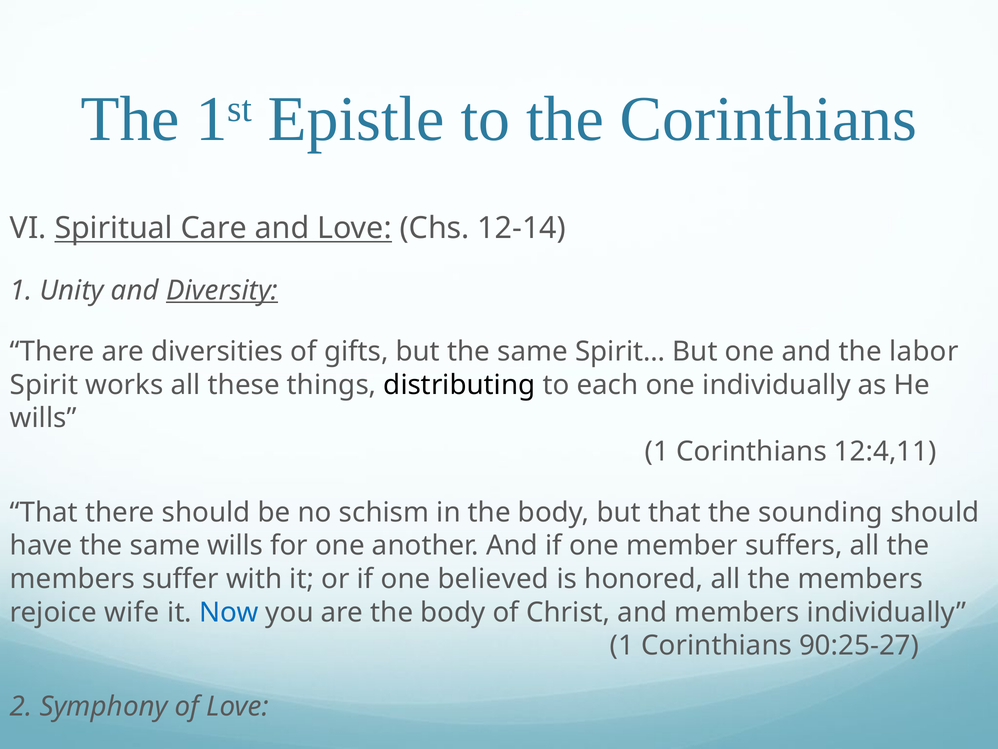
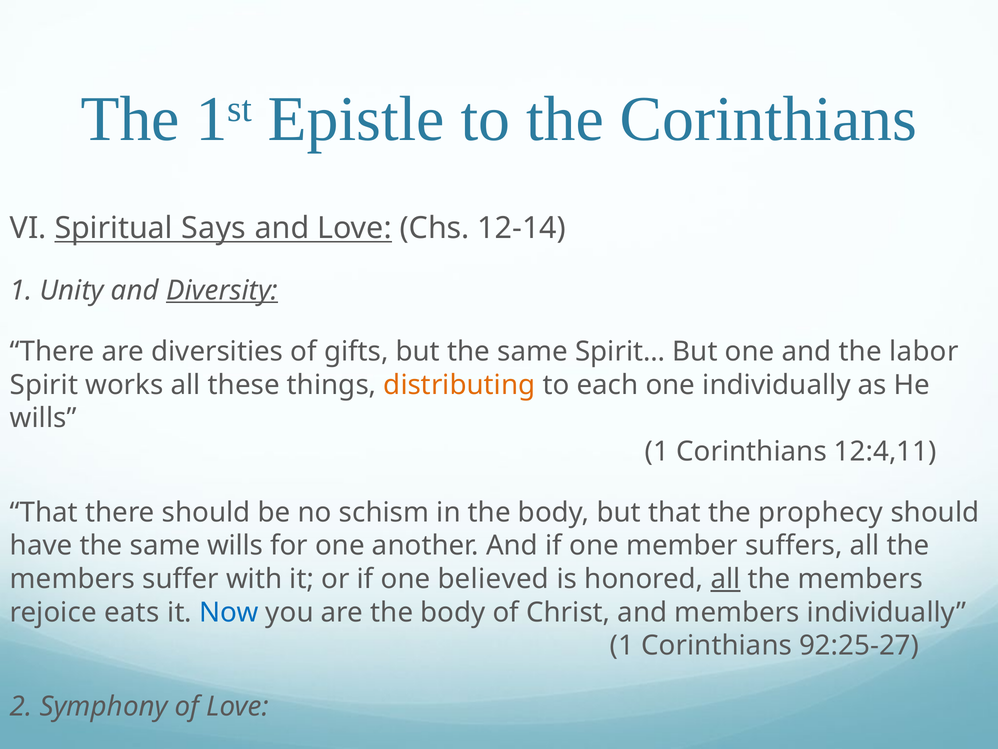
Care: Care -> Says (214, 228)
distributing colour: black -> orange (459, 385)
sounding: sounding -> prophecy (821, 512)
all underline: none -> present (726, 579)
wife: wife -> eats (132, 612)
90:25-27: 90:25-27 -> 92:25-27 (859, 645)
